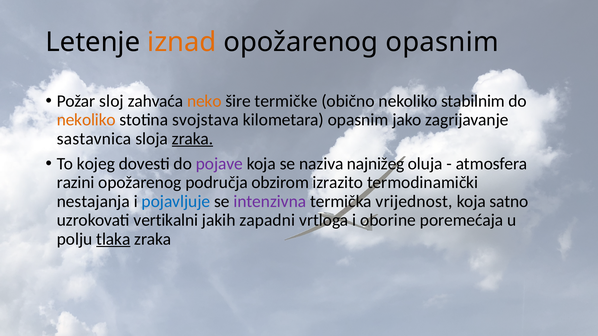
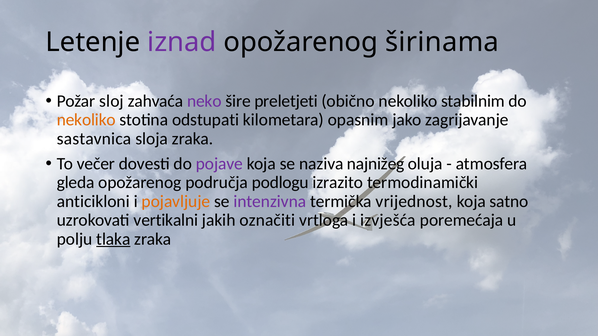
iznad colour: orange -> purple (182, 42)
opožarenog opasnim: opasnim -> širinama (442, 42)
neko colour: orange -> purple (204, 101)
termičke: termičke -> preletjeti (286, 101)
svojstava: svojstava -> odstupati (206, 120)
zraka underline: present -> none (193, 139)
kojeg: kojeg -> večer (96, 164)
razini: razini -> gleda (76, 183)
obzirom: obzirom -> podlogu (280, 183)
nestajanja: nestajanja -> anticikloni (93, 202)
pojavljuje colour: blue -> orange (176, 202)
zapadni: zapadni -> označiti (267, 220)
oborine: oborine -> izvješća (388, 220)
